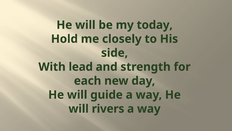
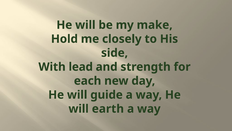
today: today -> make (155, 25)
rivers: rivers -> earth (108, 108)
